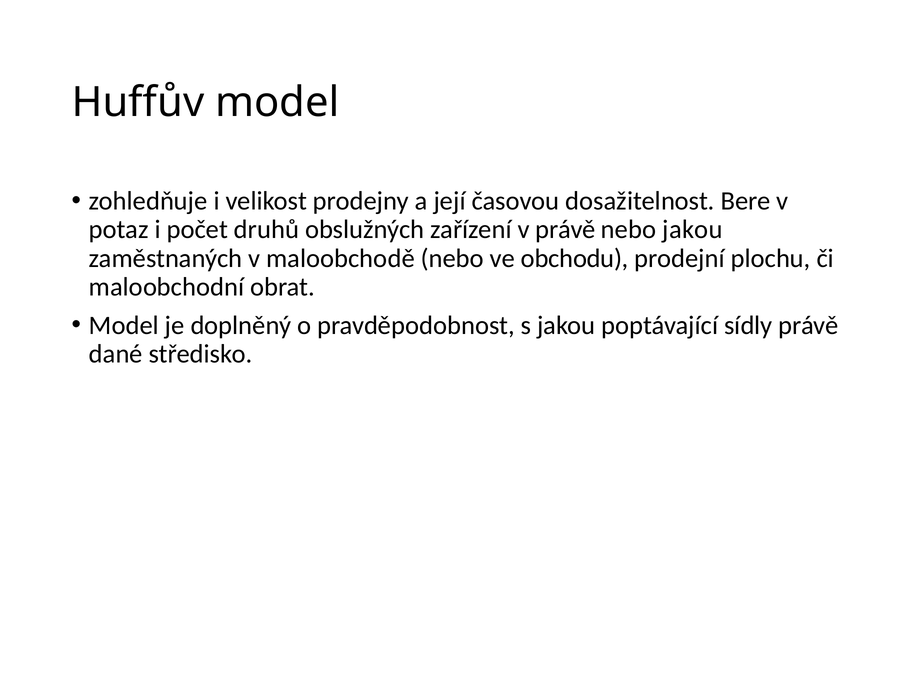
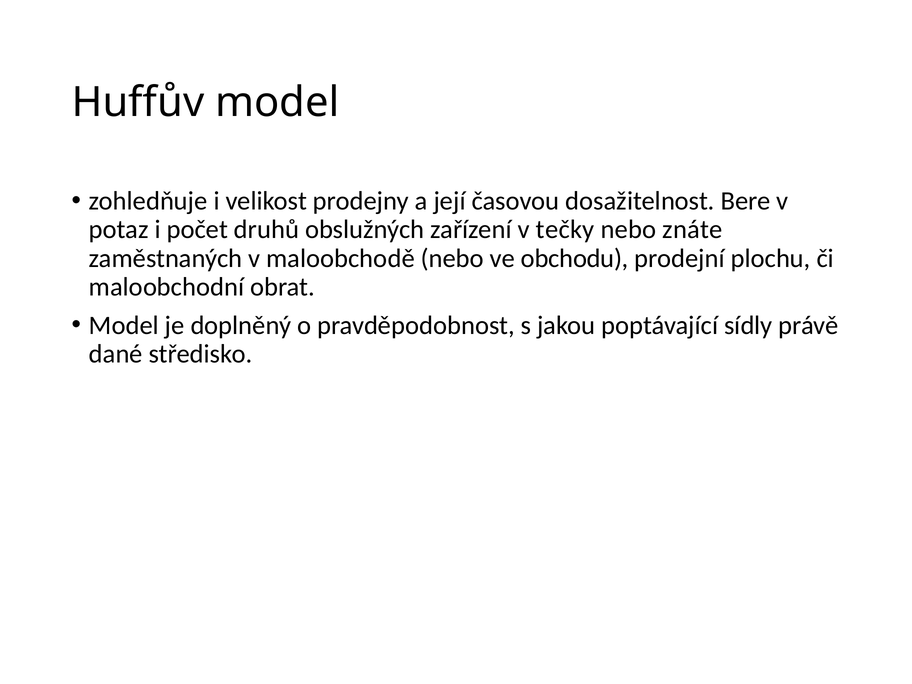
v právě: právě -> tečky (565, 230)
nebo jakou: jakou -> znáte (693, 230)
